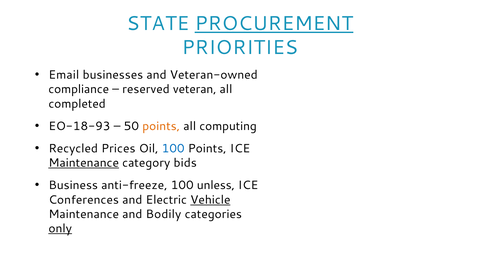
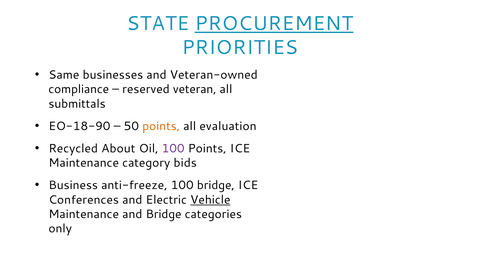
Email: Email -> Same (64, 75)
completed: completed -> submittals (77, 104)
EO-18-93: EO-18-93 -> EO-18-90 (79, 126)
computing: computing -> evaluation (228, 126)
Prices: Prices -> About (118, 149)
100 colour: blue -> purple (173, 149)
Maintenance underline: present -> none (84, 163)
100 unless: unless -> bridge (216, 185)
and Bodily: Bodily -> Bridge (164, 214)
only underline: present -> none (60, 229)
